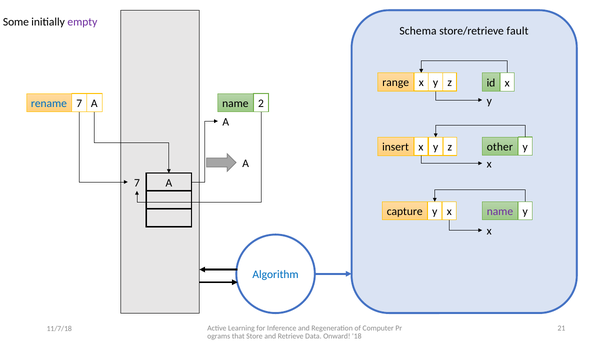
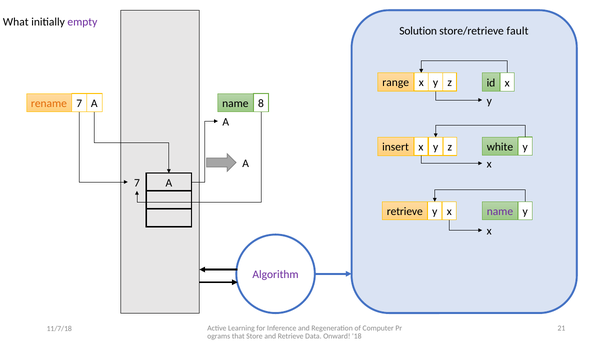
Some: Some -> What (16, 22)
Schema: Schema -> Solution (418, 31)
rename colour: blue -> orange (49, 103)
2: 2 -> 8 (261, 103)
other: other -> white (500, 147)
capture: capture -> retrieve (405, 212)
Algorithm colour: blue -> purple (276, 275)
